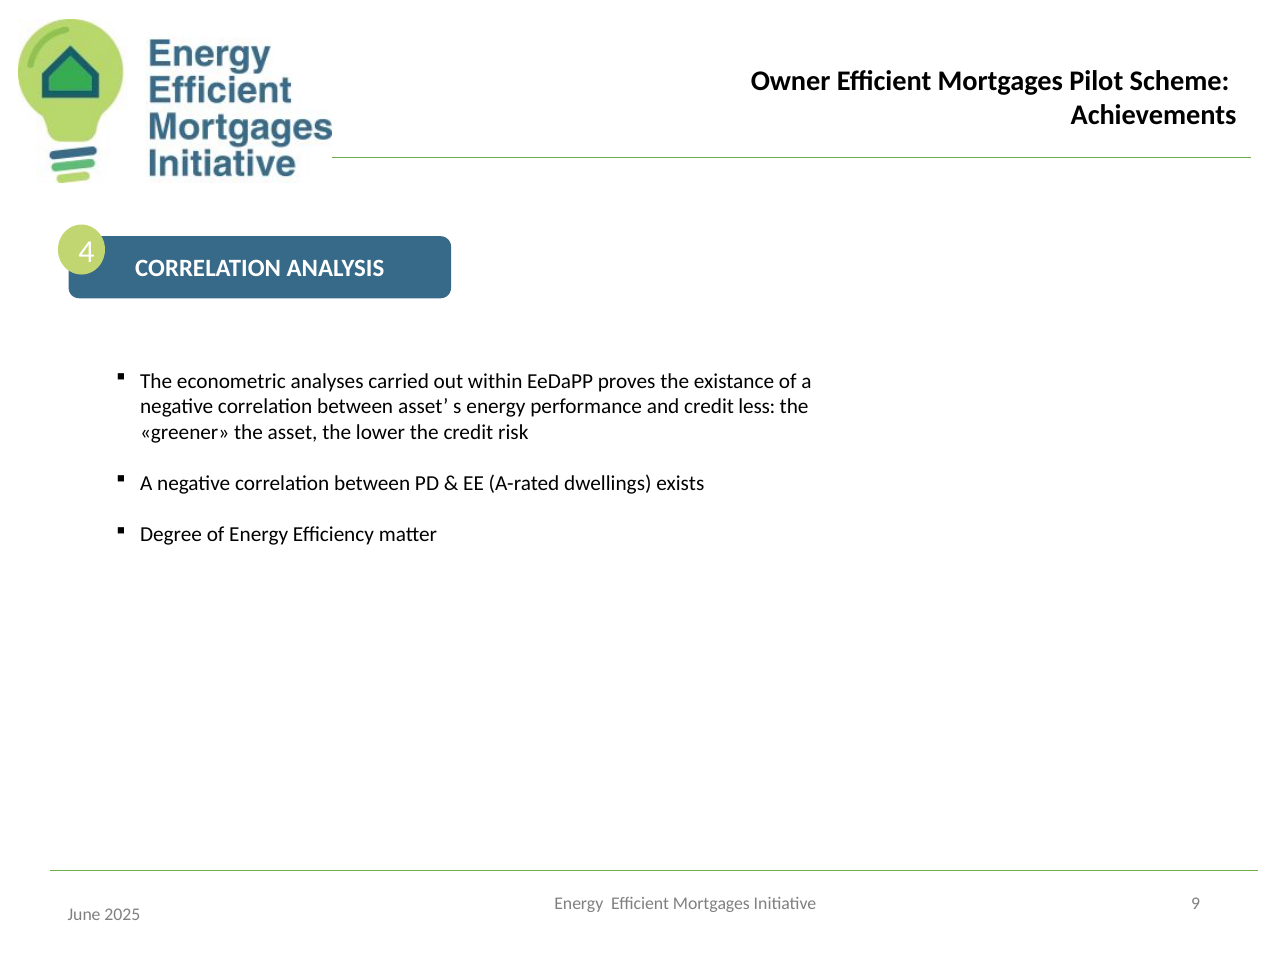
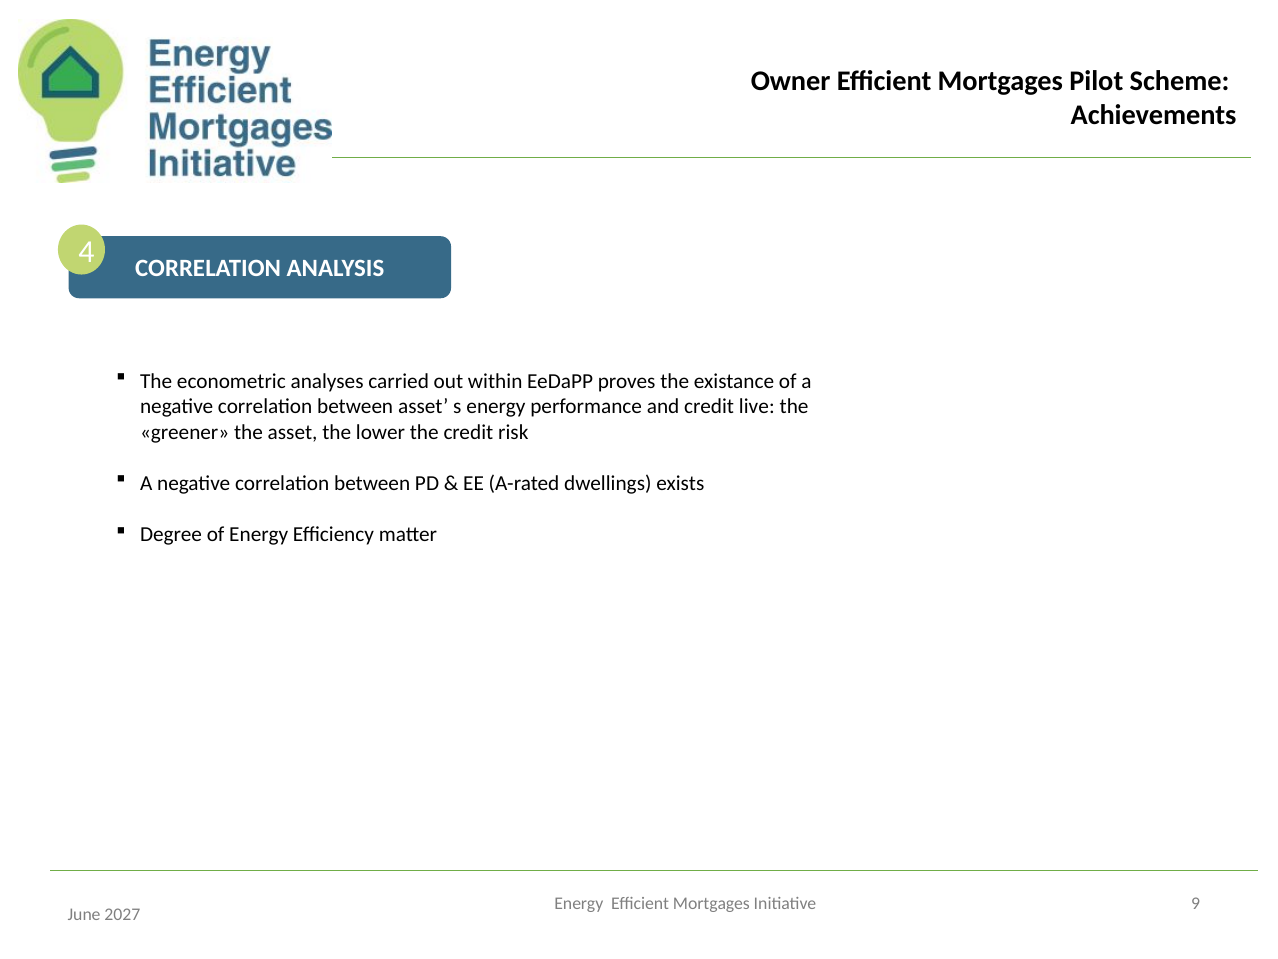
less: less -> live (757, 406)
2025: 2025 -> 2027 (122, 914)
